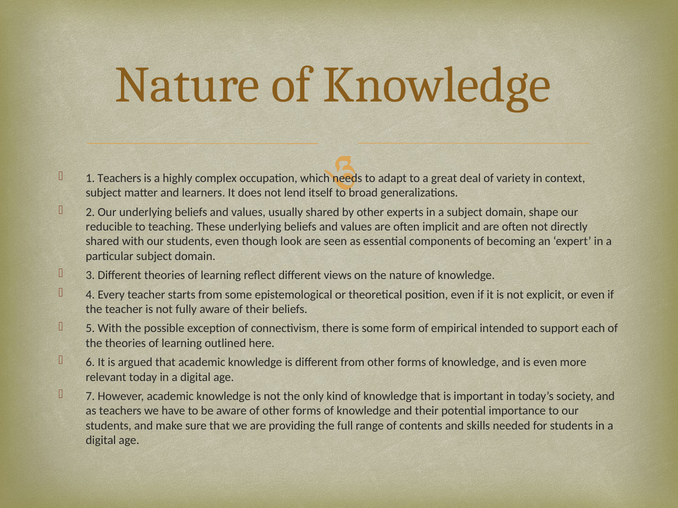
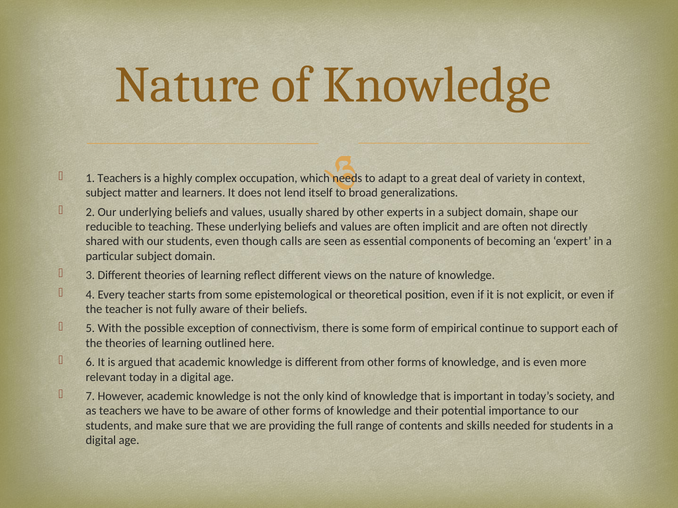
look: look -> calls (291, 242)
intended: intended -> continue (502, 329)
